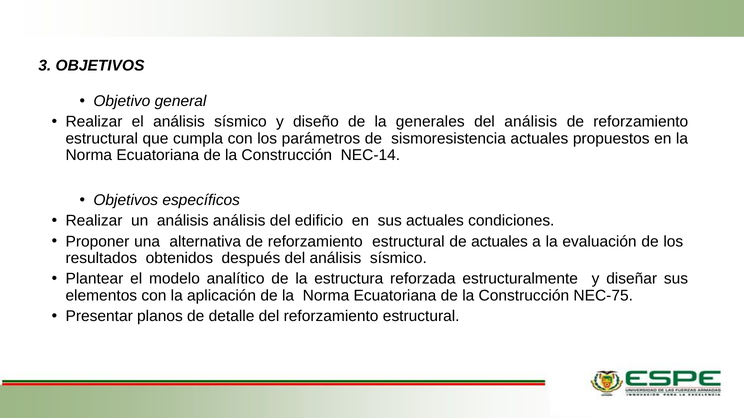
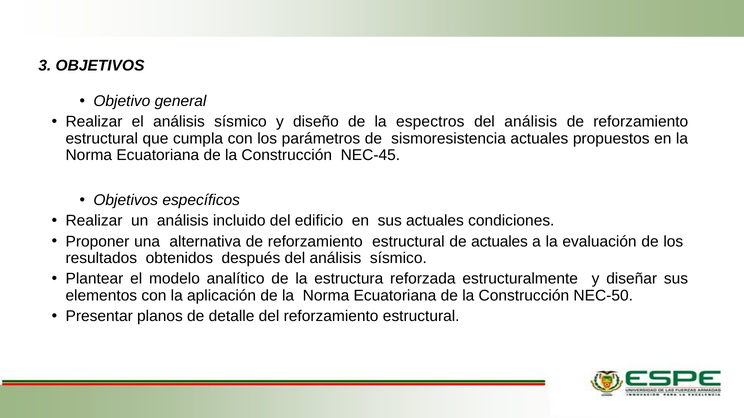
generales: generales -> espectros (430, 122)
NEC-14: NEC-14 -> NEC-45 (370, 155)
análisis análisis: análisis -> incluido (239, 221)
NEC-75: NEC-75 -> NEC-50 (603, 296)
